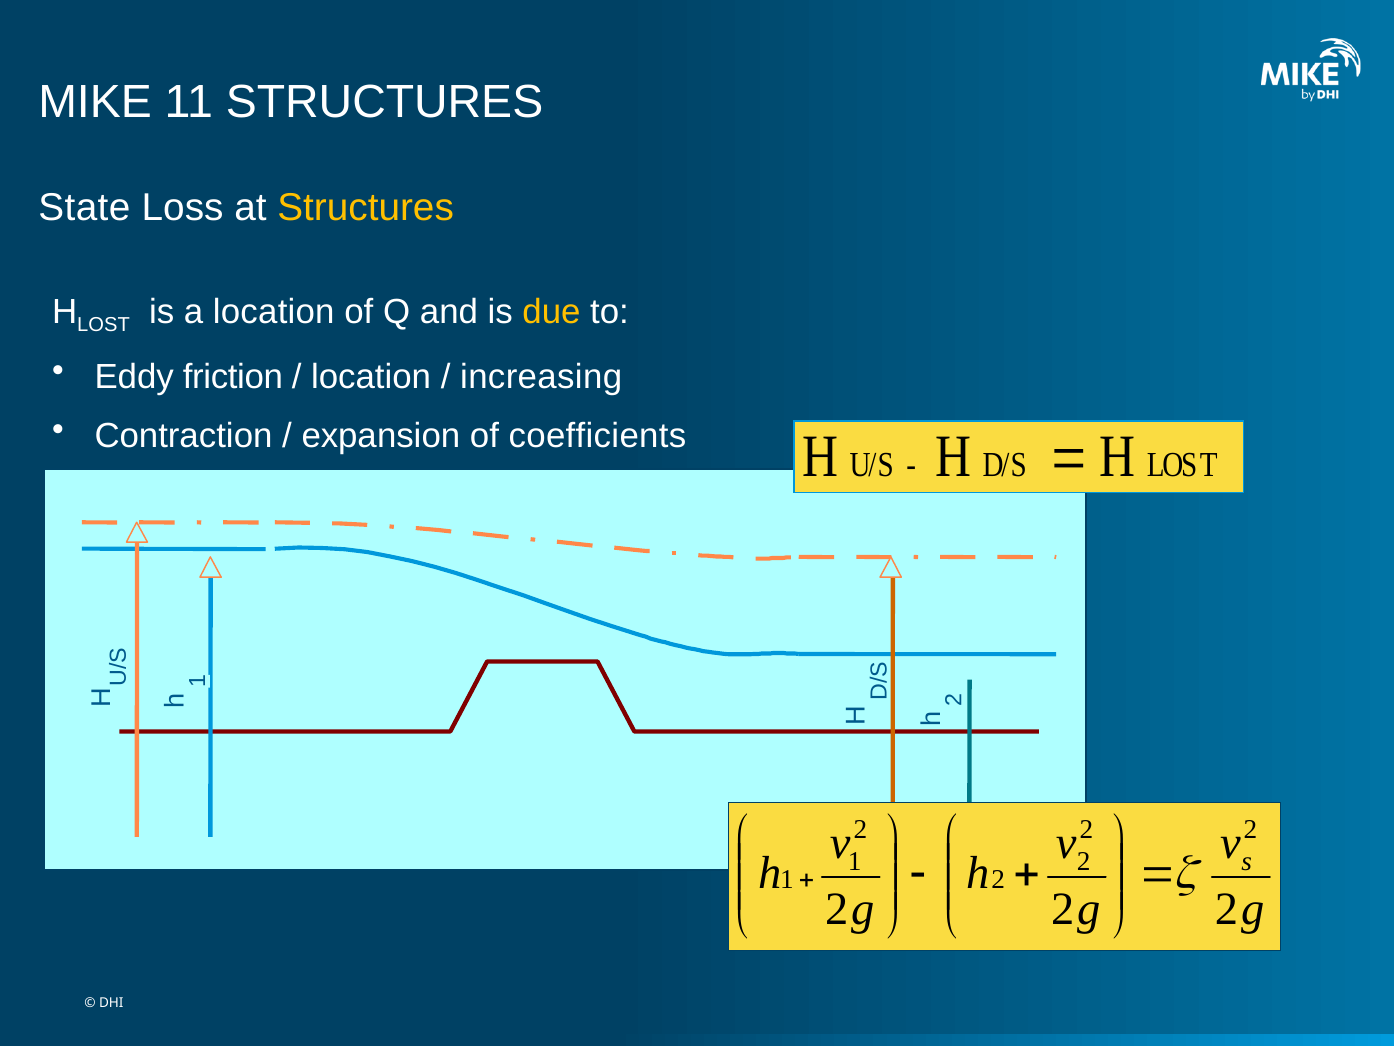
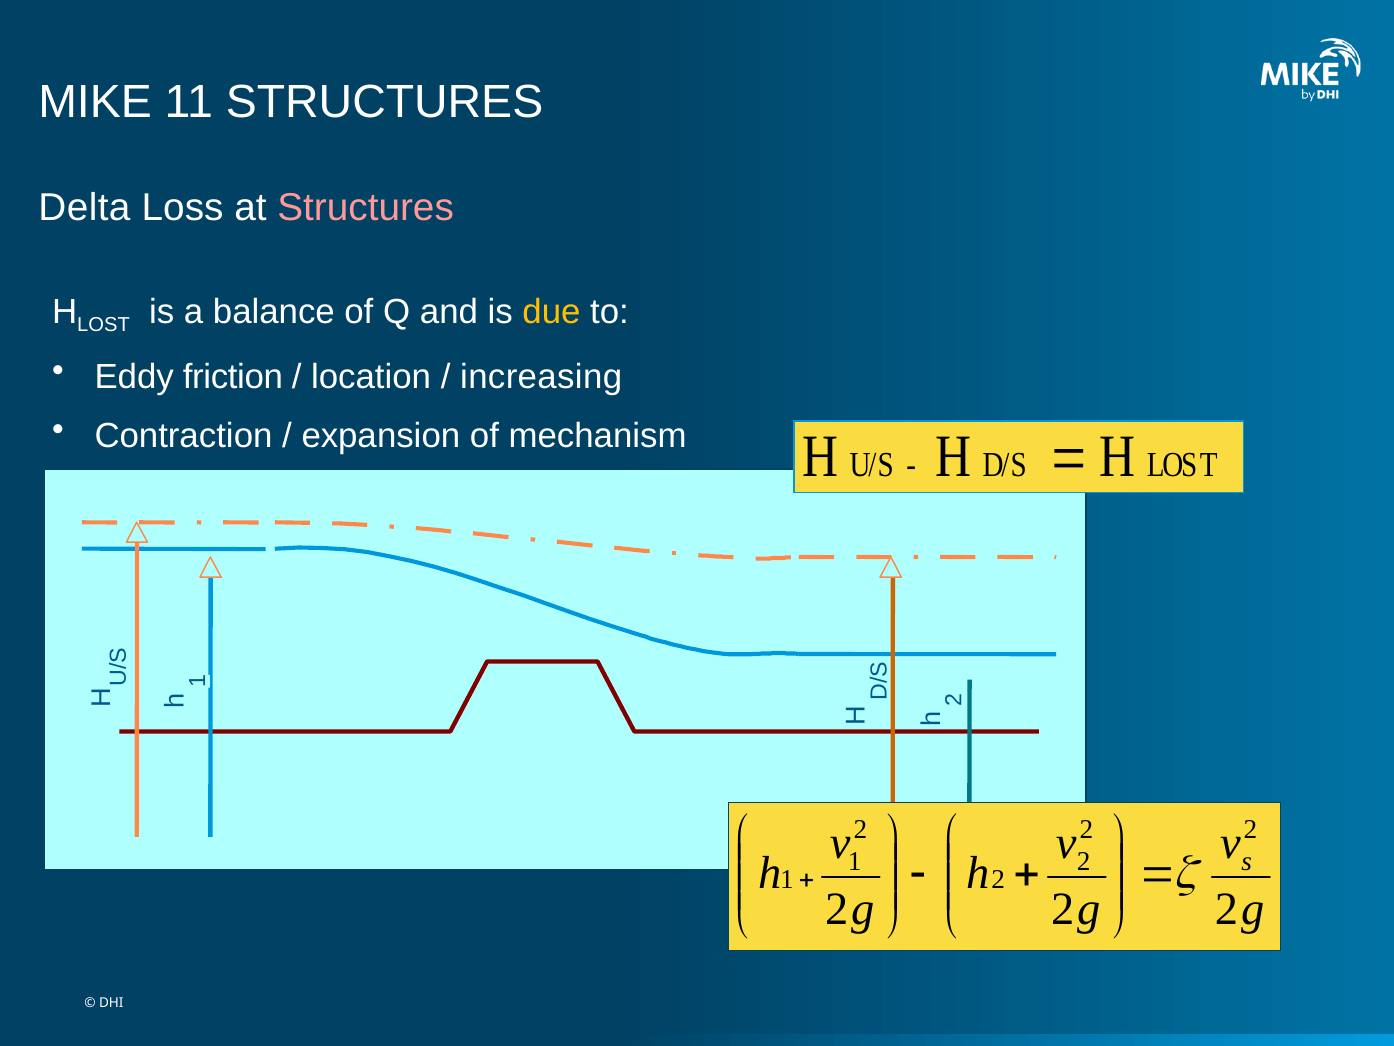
State: State -> Delta (84, 207)
Structures colour: yellow -> pink (366, 207)
a location: location -> balance (274, 311)
coefficients: coefficients -> mechanism (598, 436)
